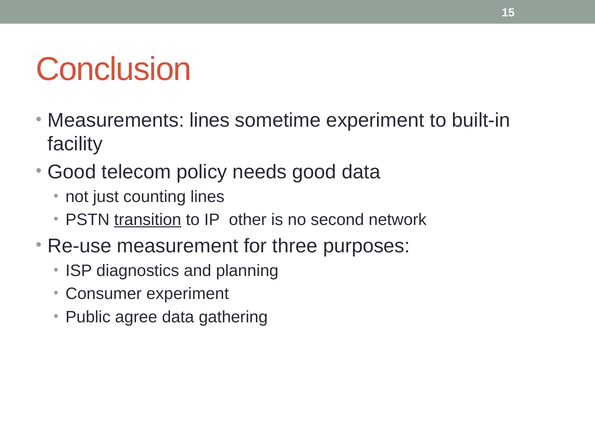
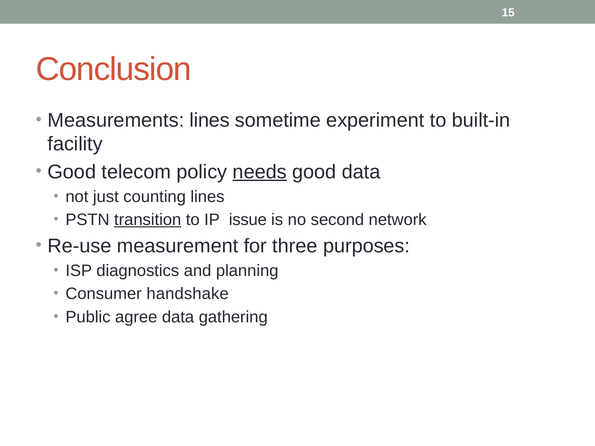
needs underline: none -> present (260, 172)
other: other -> issue (248, 220)
Consumer experiment: experiment -> handshake (188, 294)
